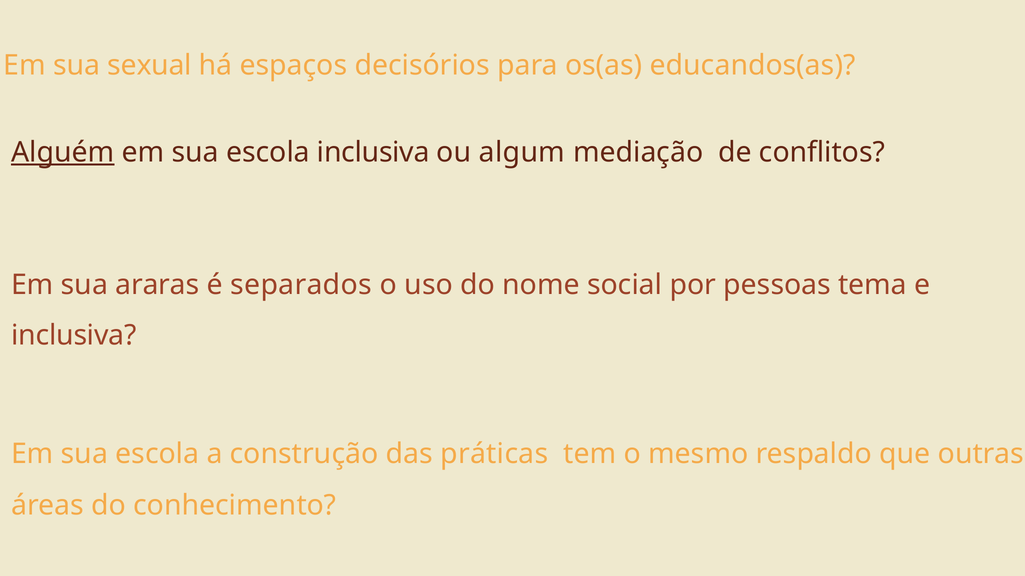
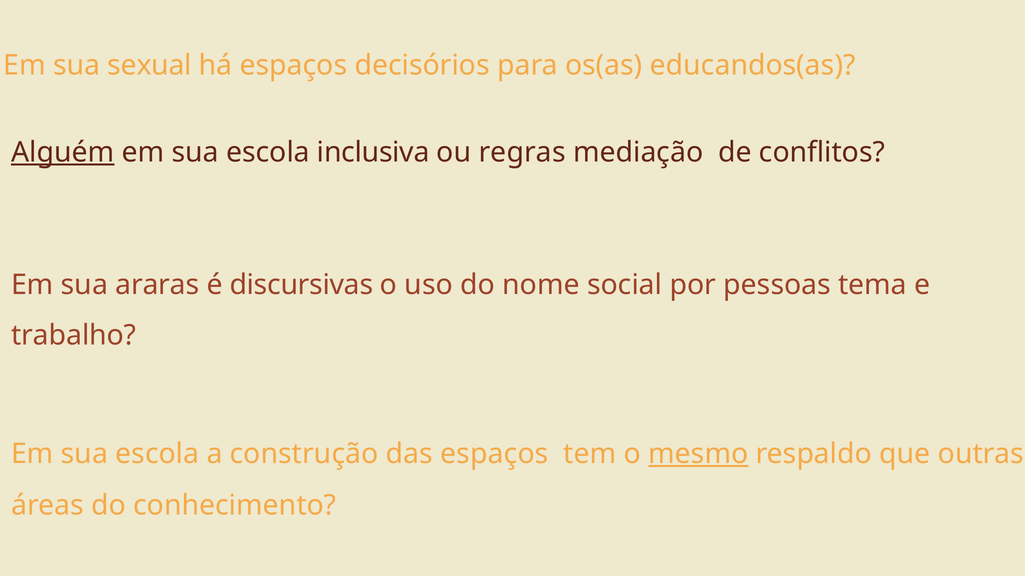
algum: algum -> regras (522, 152)
separados: separados -> discursivas (301, 285)
inclusiva: inclusiva -> trabalho (74, 336)
das práticas: práticas -> espaços (494, 454)
mesmo underline: none -> present (698, 454)
